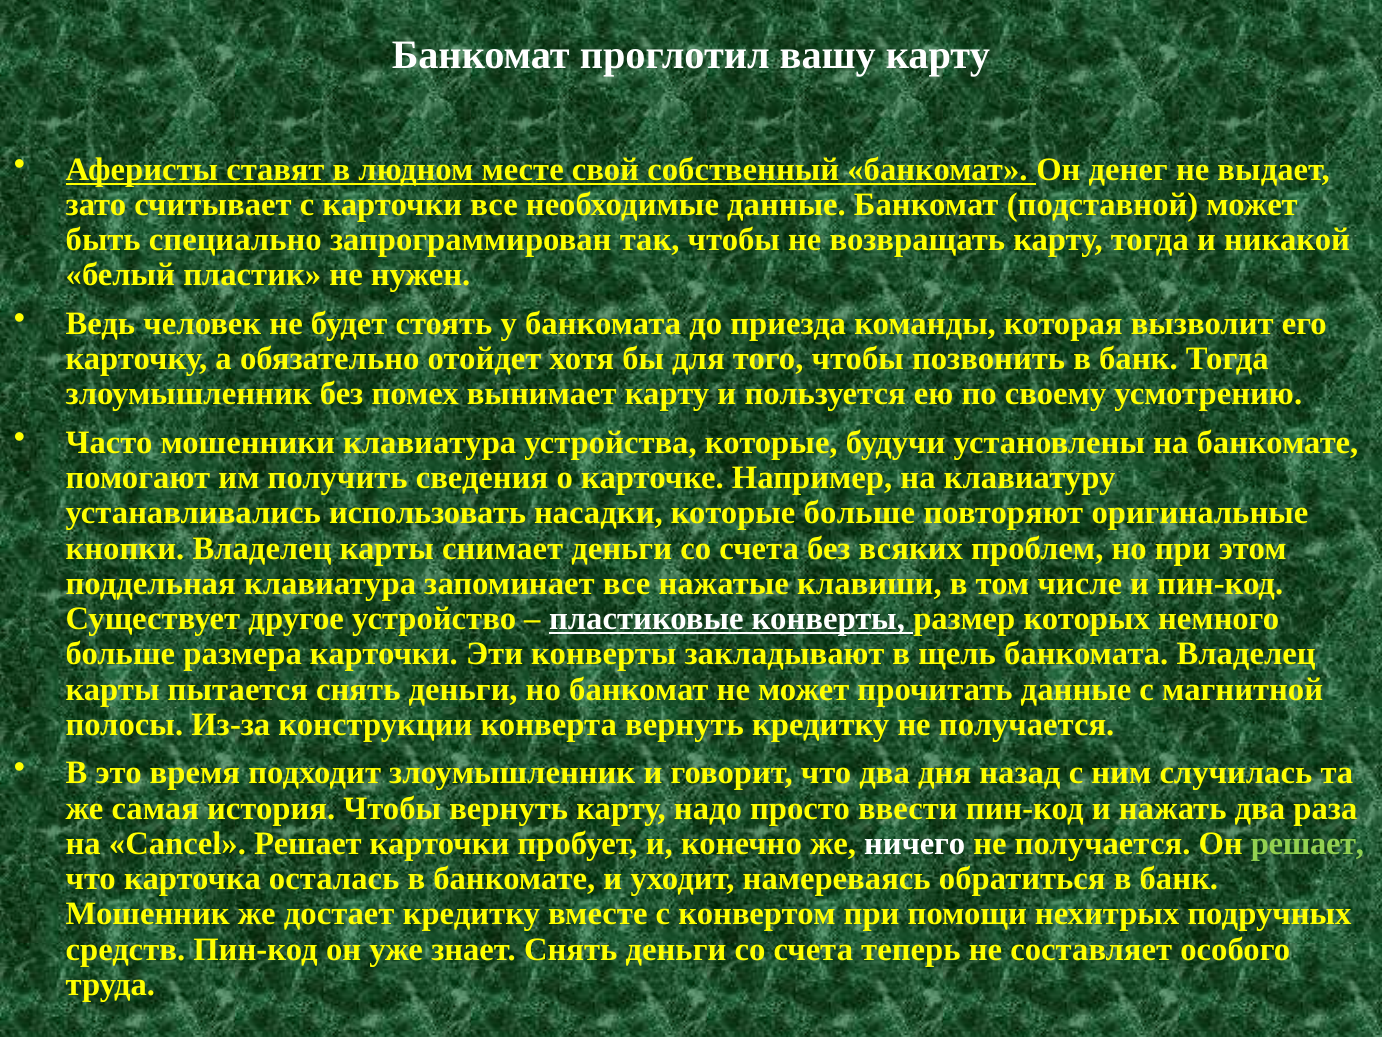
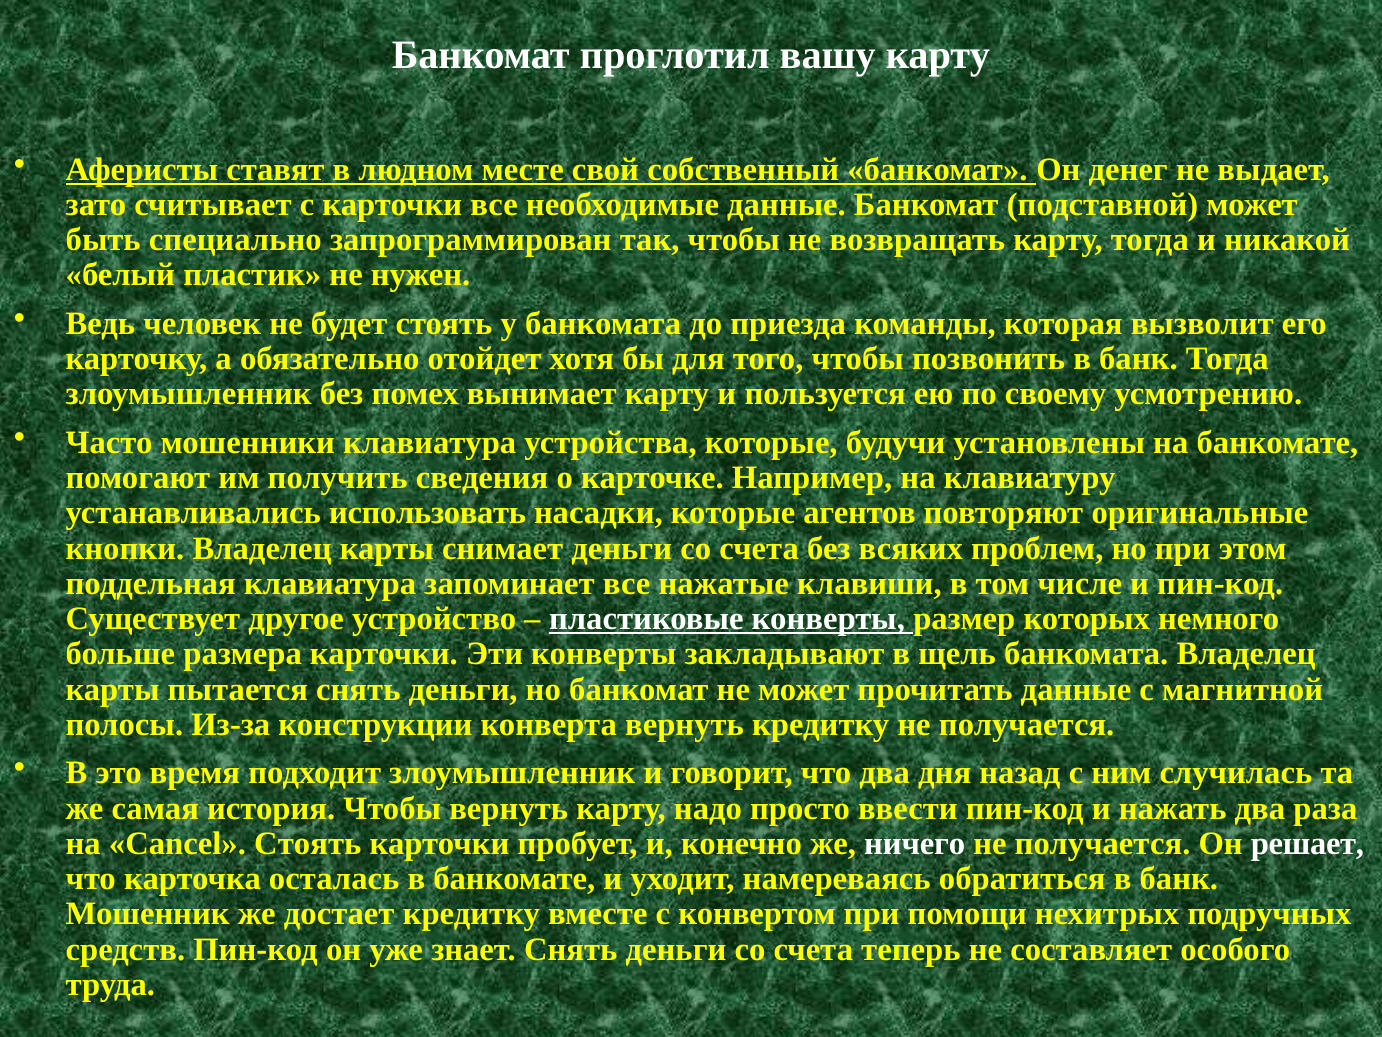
которые больше: больше -> агентов (860, 513)
Cancel Решает: Решает -> Стоять (308, 843)
решает colour: light green -> white (1307, 843)
